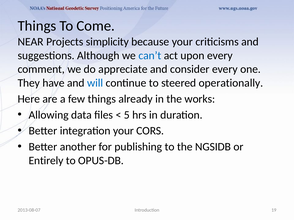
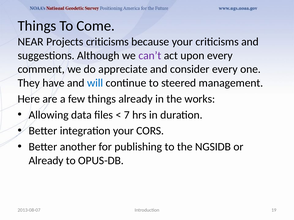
Projects simplicity: simplicity -> criticisms (107, 42)
can’t colour: blue -> purple (150, 56)
operationally: operationally -> management (231, 83)
5: 5 -> 7 (127, 115)
Entirely: Entirely -> Already (46, 161)
